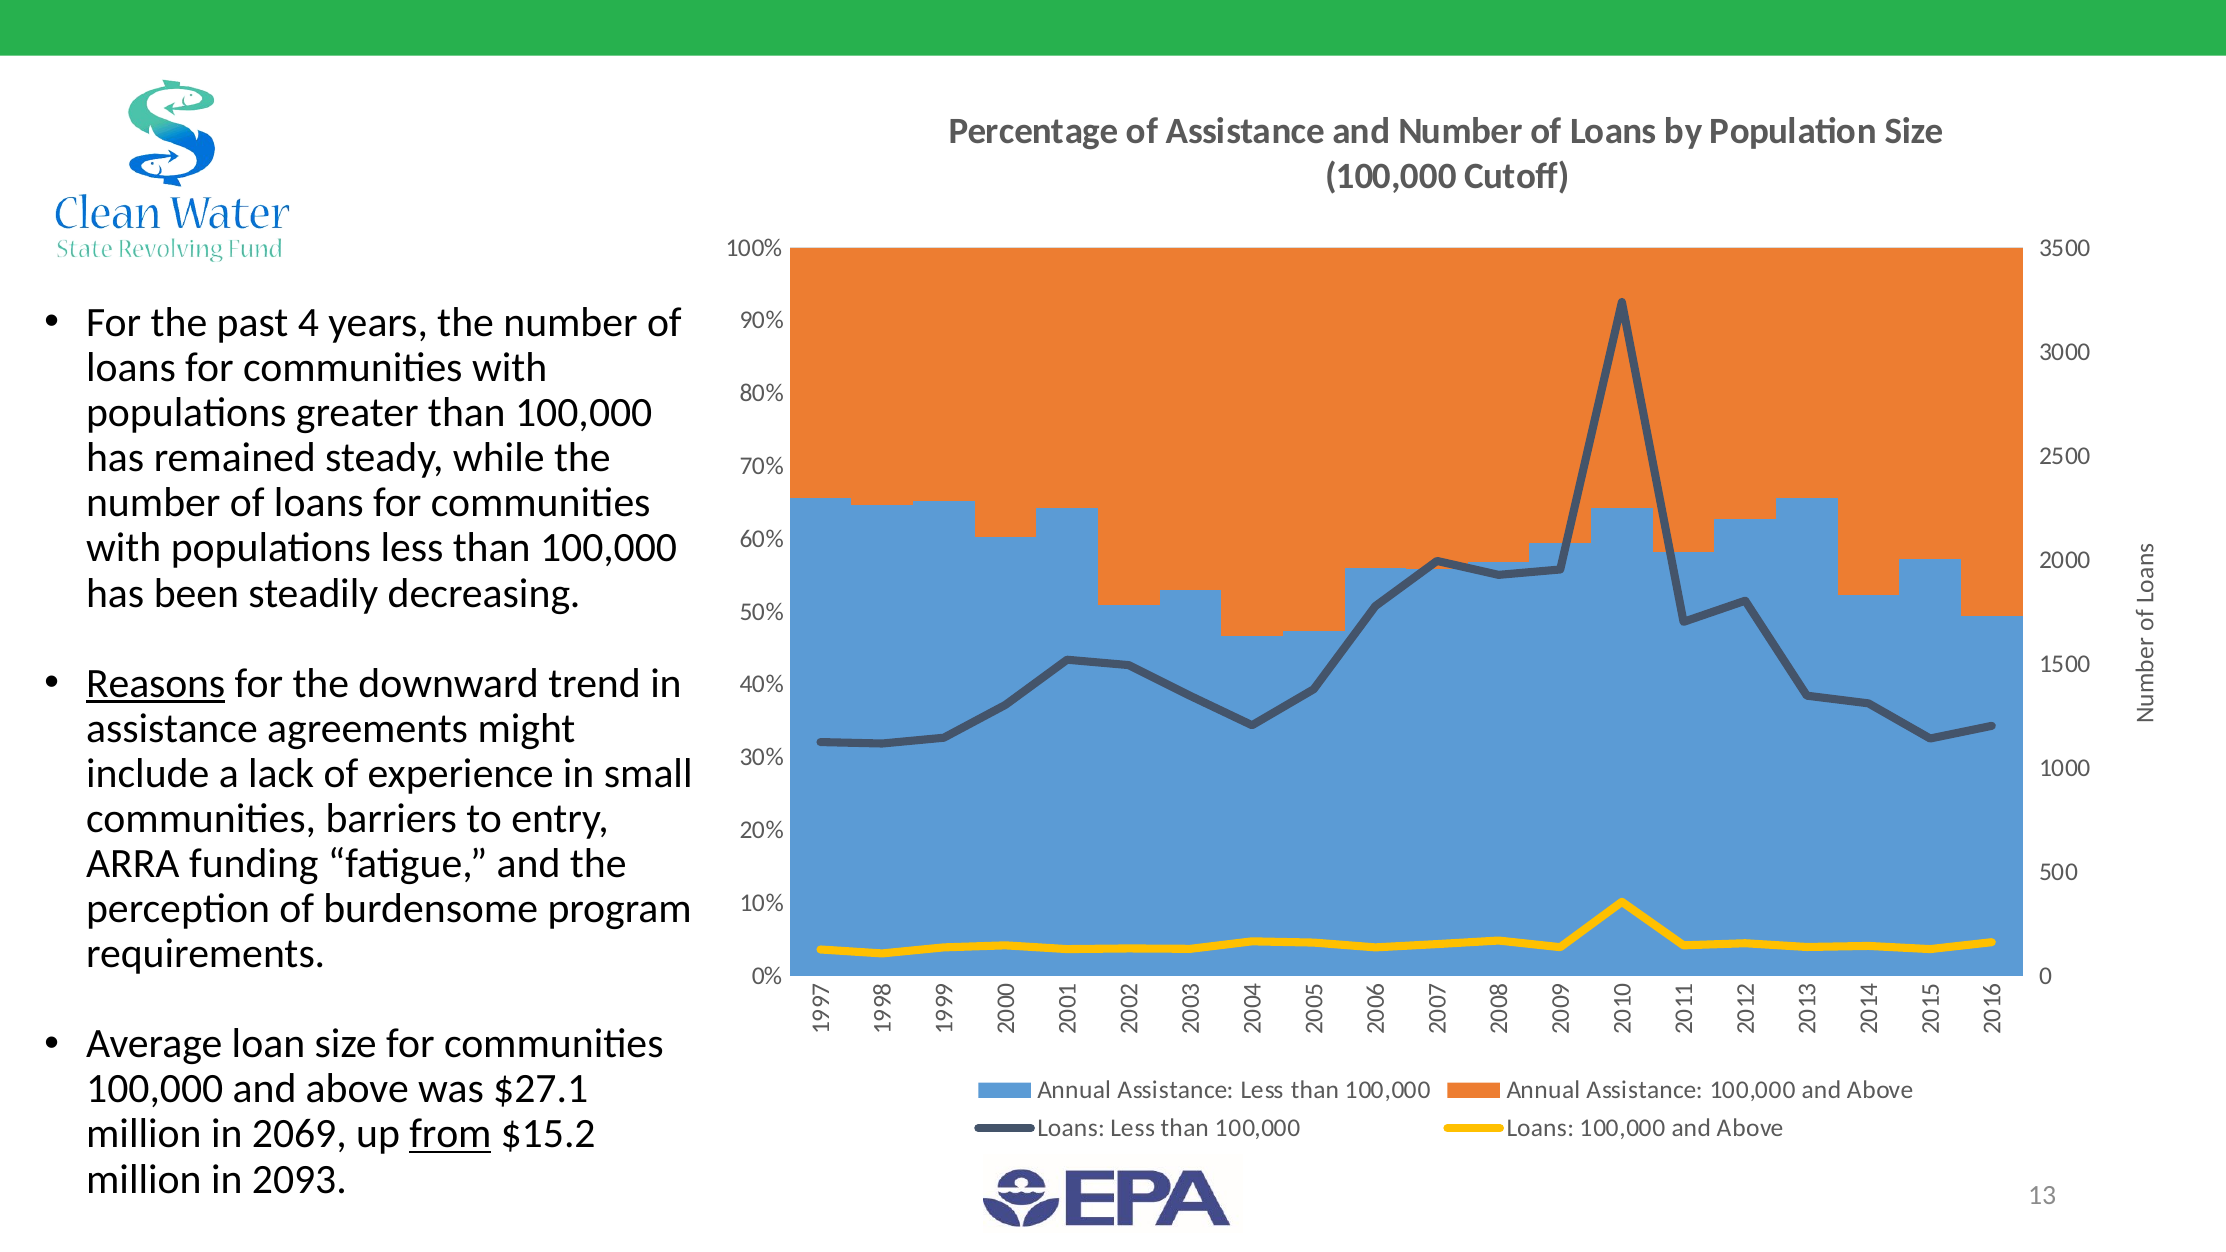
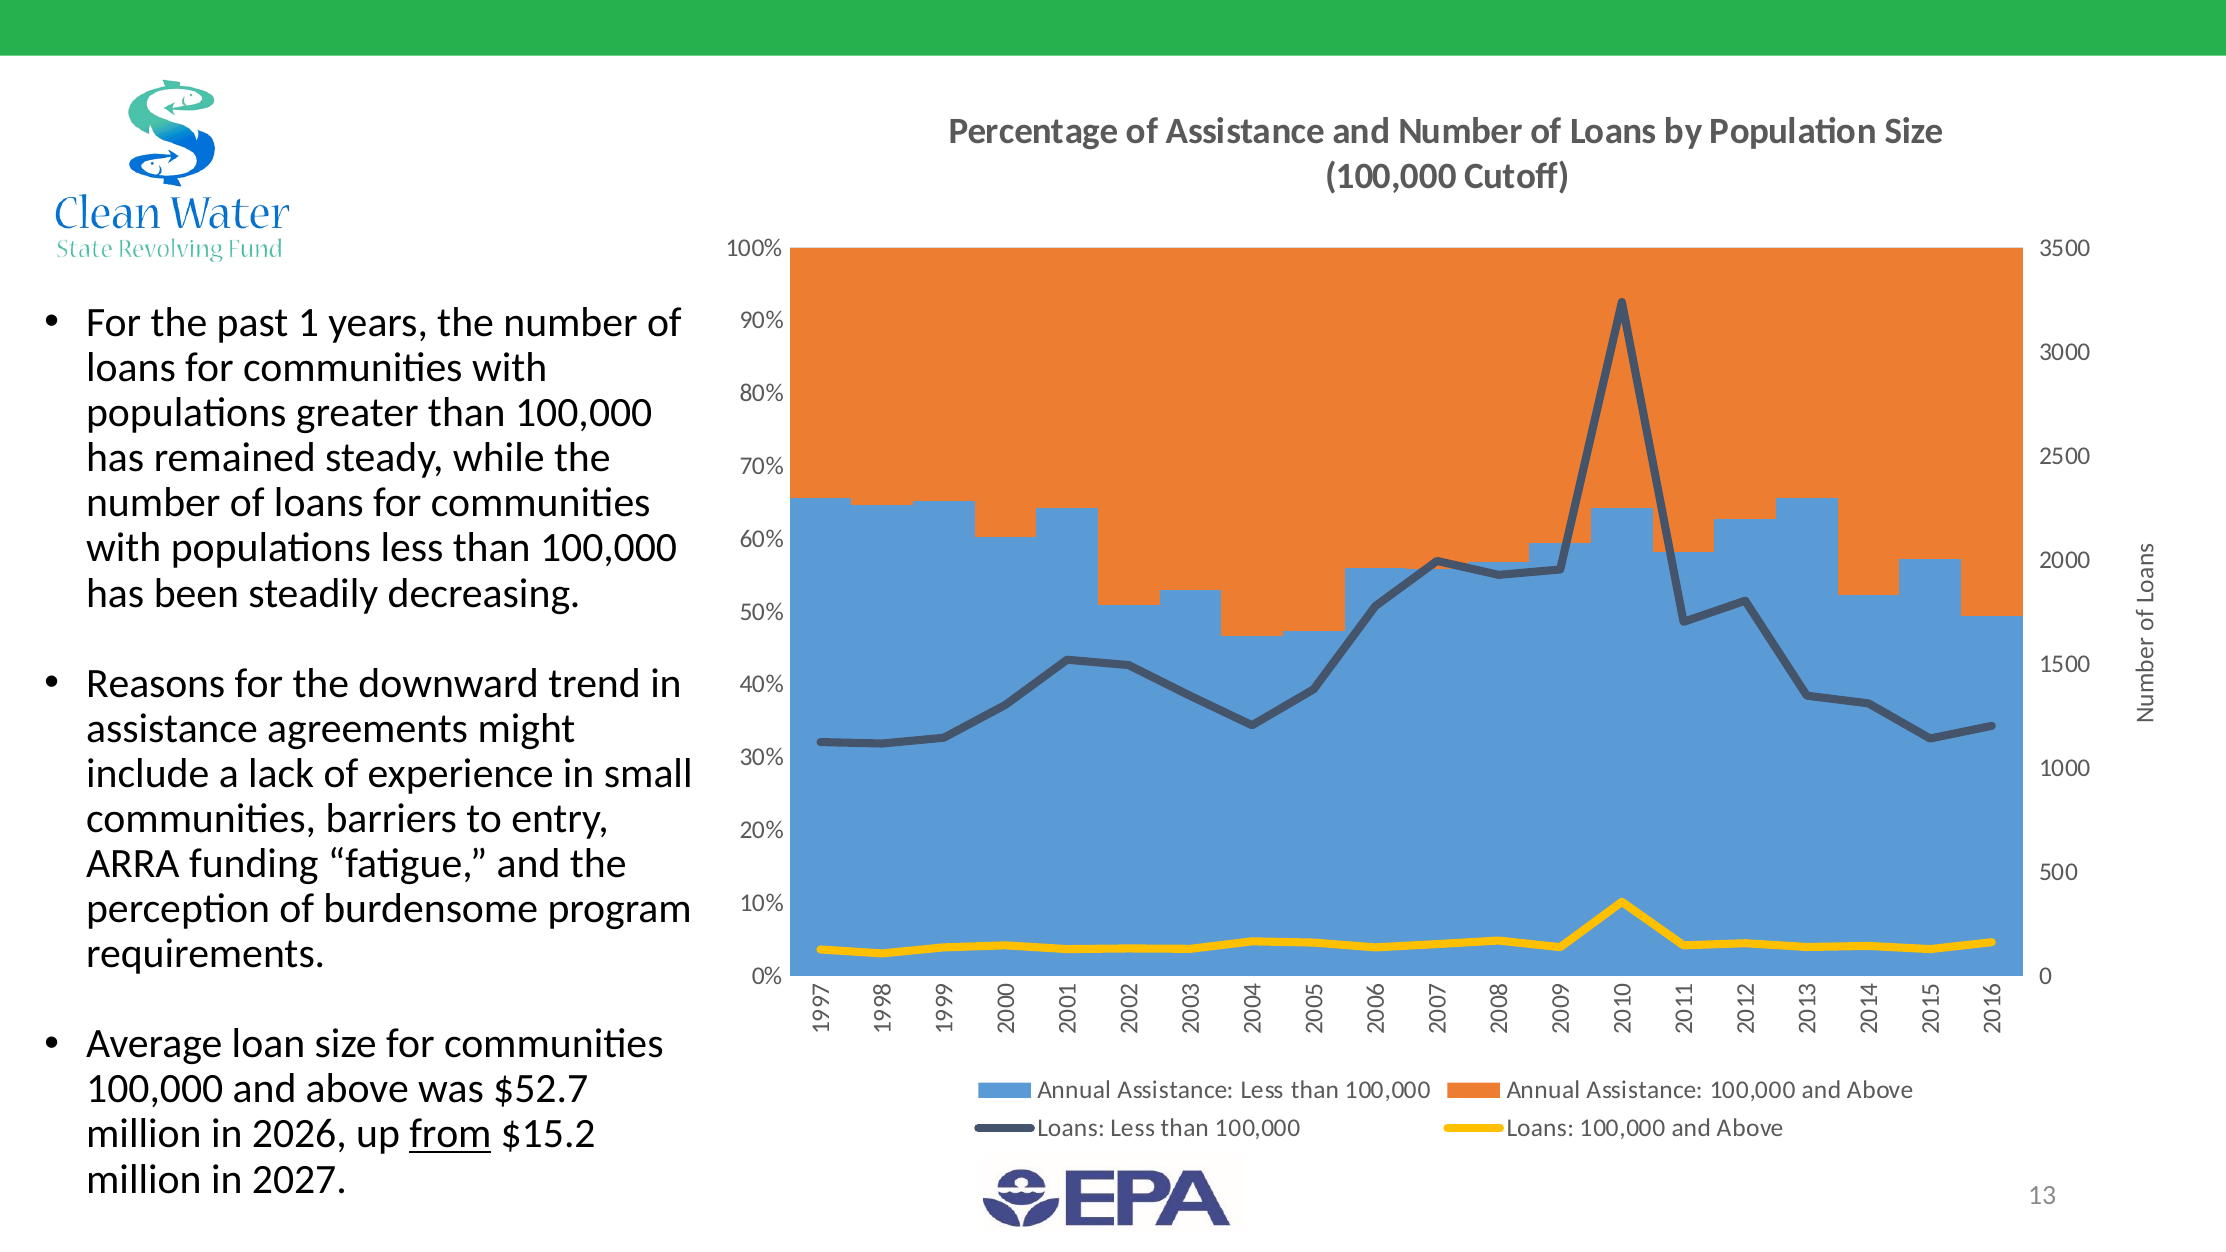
past 4: 4 -> 1 (308, 323)
Reasons underline: present -> none (156, 683)
$27.1: $27.1 -> $52.7 (541, 1089)
2069: 2069 -> 2026 (299, 1134)
2093: 2093 -> 2027 (299, 1179)
